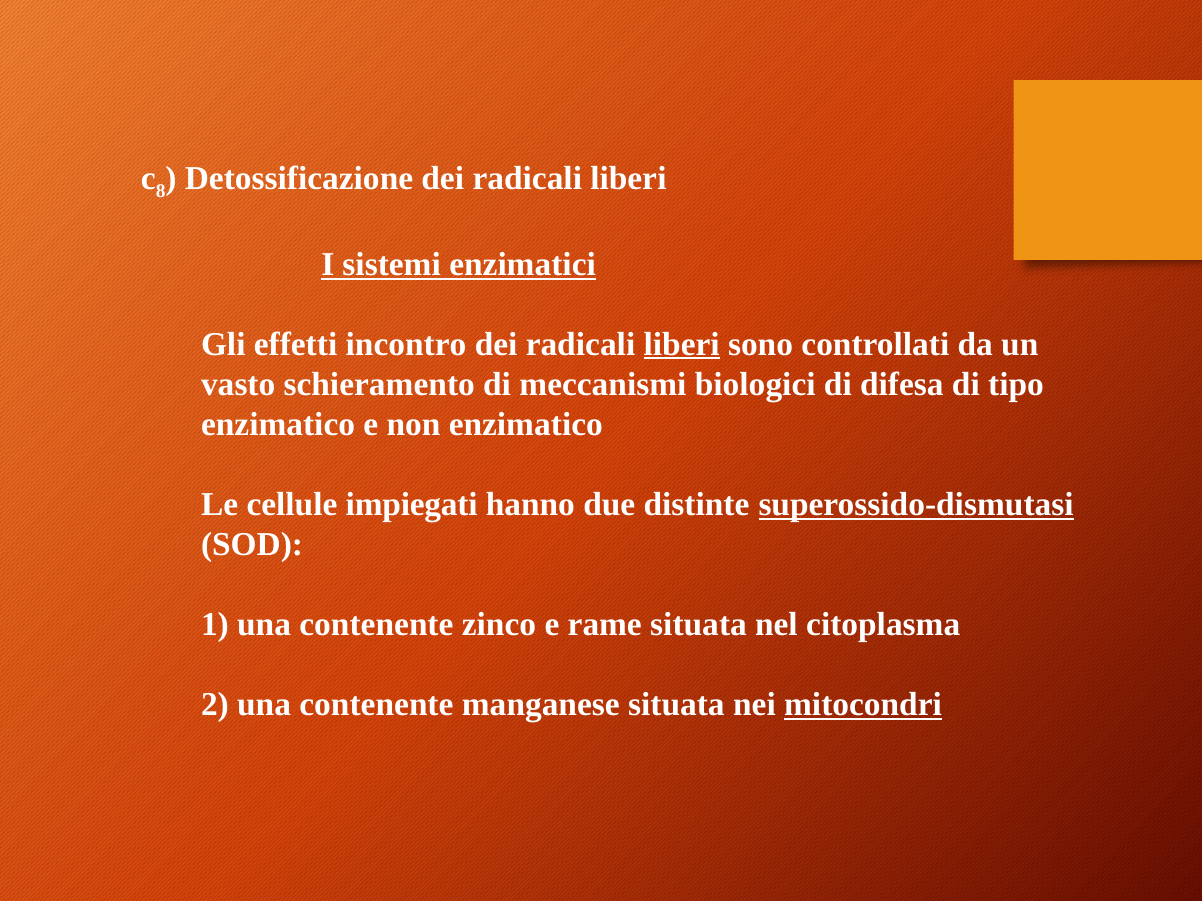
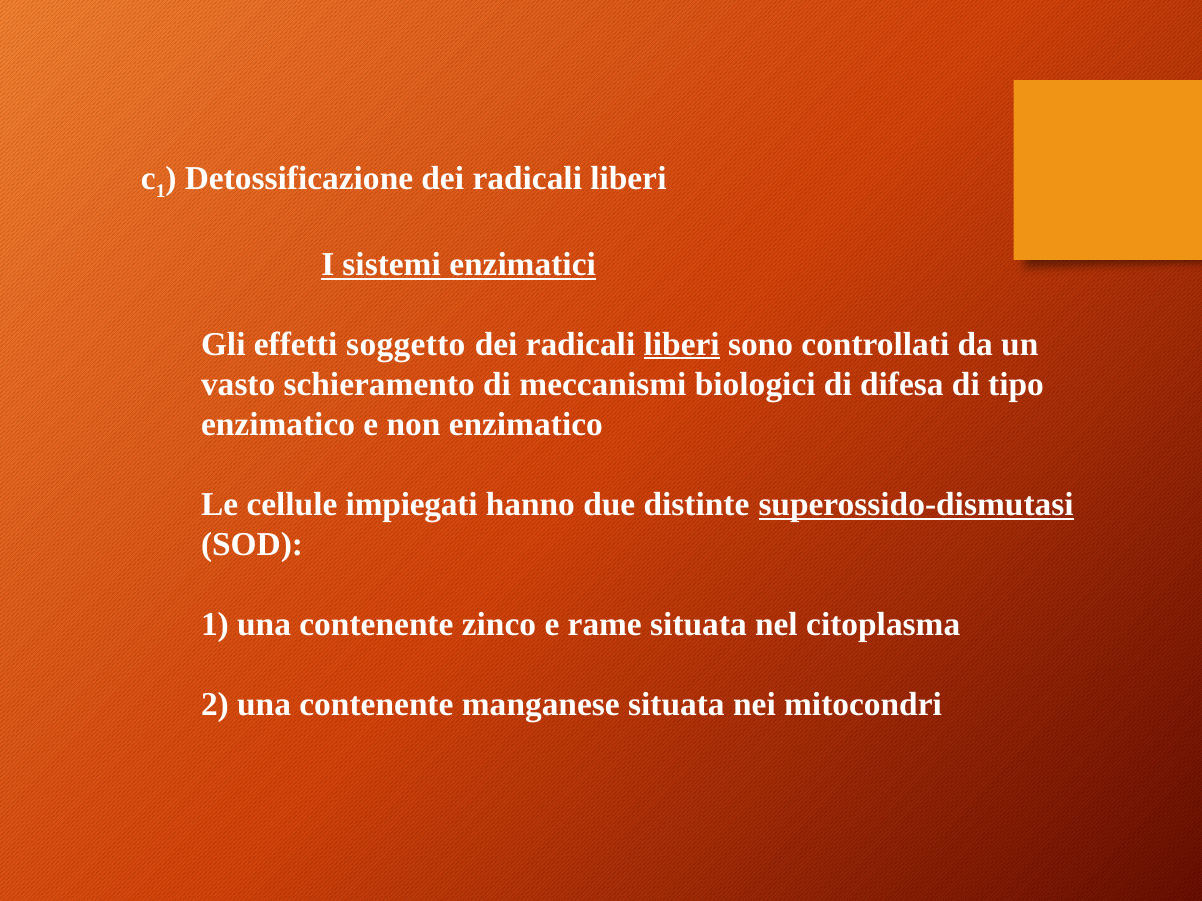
8: 8 -> 1 (161, 192)
incontro: incontro -> soggetto (406, 344)
mitocondri underline: present -> none (863, 705)
